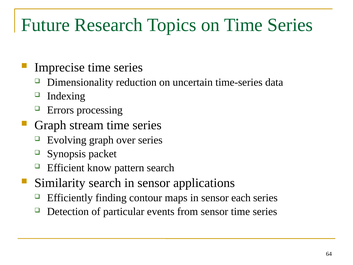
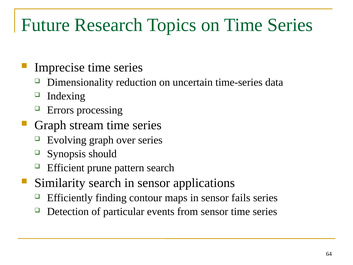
packet: packet -> should (103, 154)
know: know -> prune (99, 168)
each: each -> fails (241, 198)
